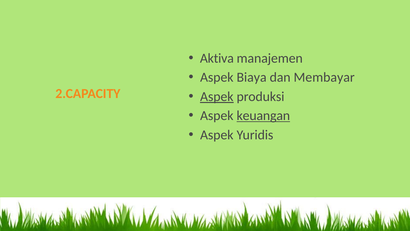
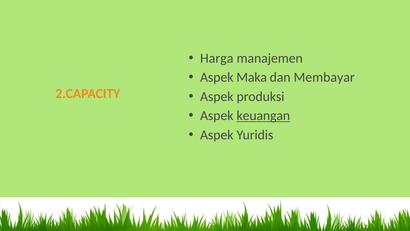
Aktiva: Aktiva -> Harga (217, 58)
Biaya: Biaya -> Maka (252, 77)
Aspek underline: present -> none (217, 96)
